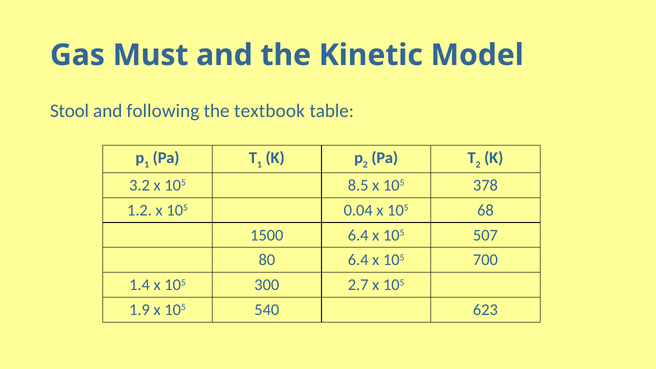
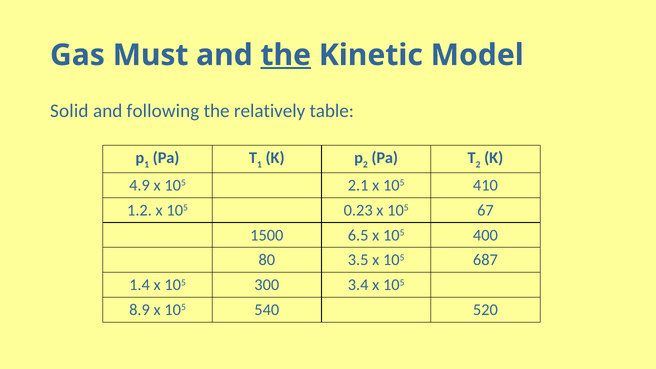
the underline: none -> present (286, 55)
Stool: Stool -> Solid (69, 111)
textbook: textbook -> relatively (270, 111)
3.2: 3.2 -> 4.9 (139, 185)
8.5: 8.5 -> 2.1 (358, 185)
378: 378 -> 410 (485, 185)
0.04: 0.04 -> 0.23 (358, 210)
68: 68 -> 67 (485, 210)
1500 6.4: 6.4 -> 6.5 (358, 235)
507: 507 -> 400 (485, 235)
80 6.4: 6.4 -> 3.5 (358, 260)
700: 700 -> 687 (485, 260)
2.7: 2.7 -> 3.4 (358, 285)
1.9: 1.9 -> 8.9 (139, 310)
623: 623 -> 520 (485, 310)
